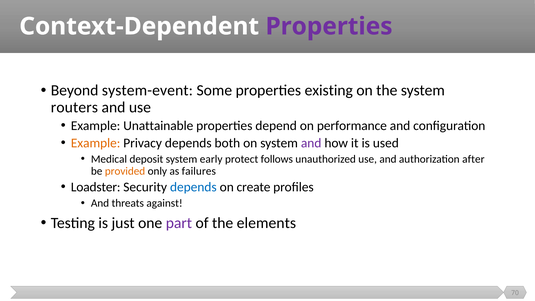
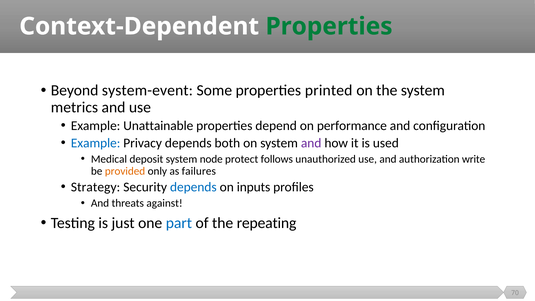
Properties colour: purple -> green (329, 26)
existing: existing -> printed (329, 90)
routers: routers -> metrics (74, 107)
Example colour: orange -> blue (96, 143)
early: early -> node (211, 159)
after: after -> write (474, 159)
Loadster: Loadster -> Strategy (96, 187)
create: create -> inputs (254, 187)
part colour: purple -> blue (179, 223)
elements: elements -> repeating (267, 223)
